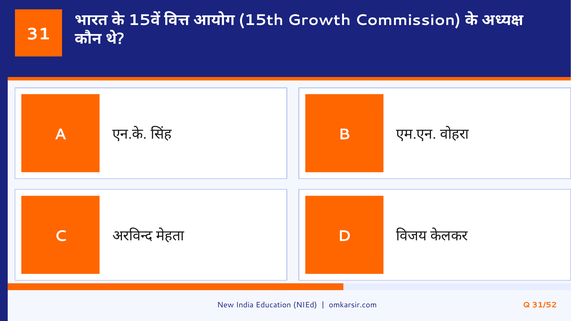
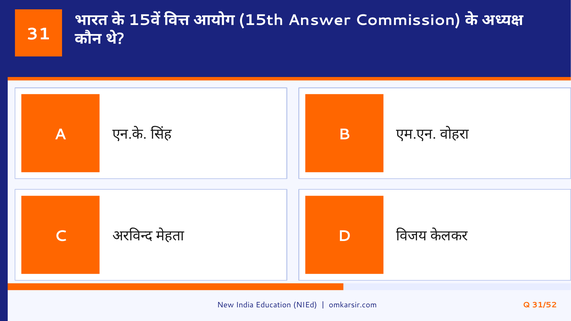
Growth: Growth -> Answer (319, 20)
